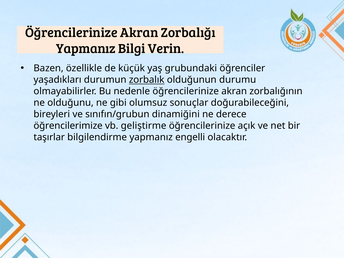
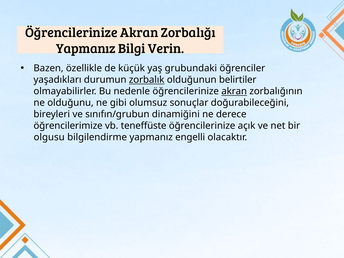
durumu: durumu -> belirtiler (238, 80)
akran underline: none -> present (234, 91)
geliştirme: geliştirme -> teneffüste (144, 126)
taşırlar: taşırlar -> olgusu (49, 137)
